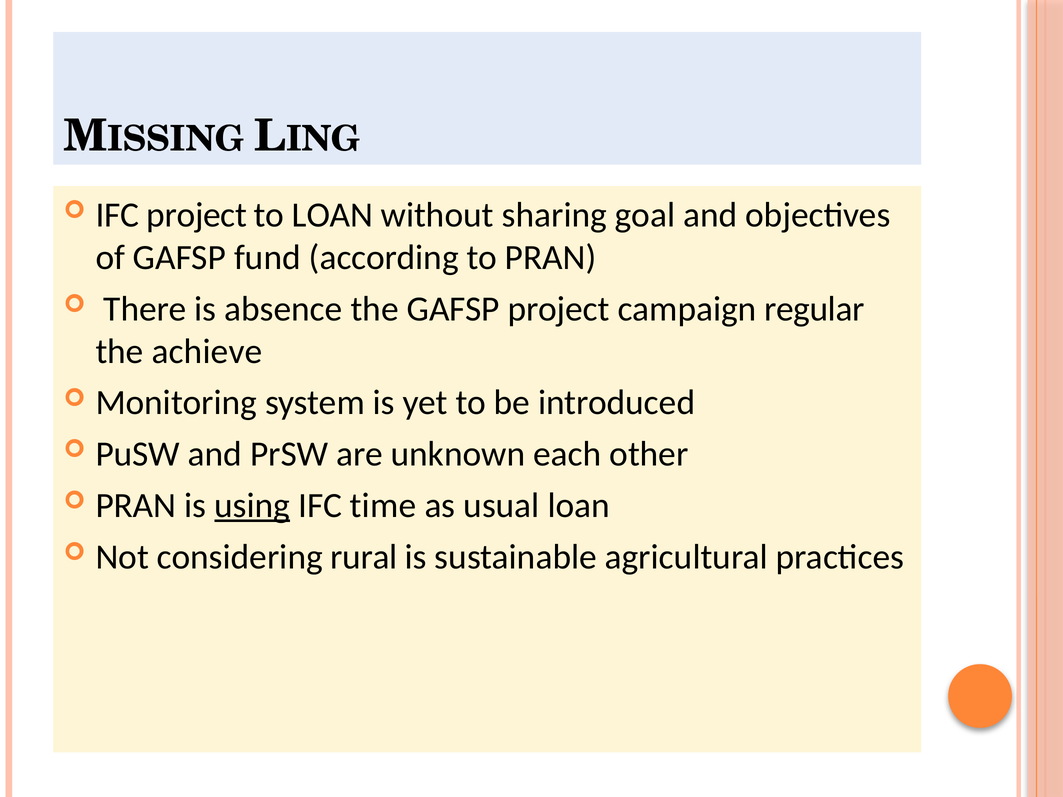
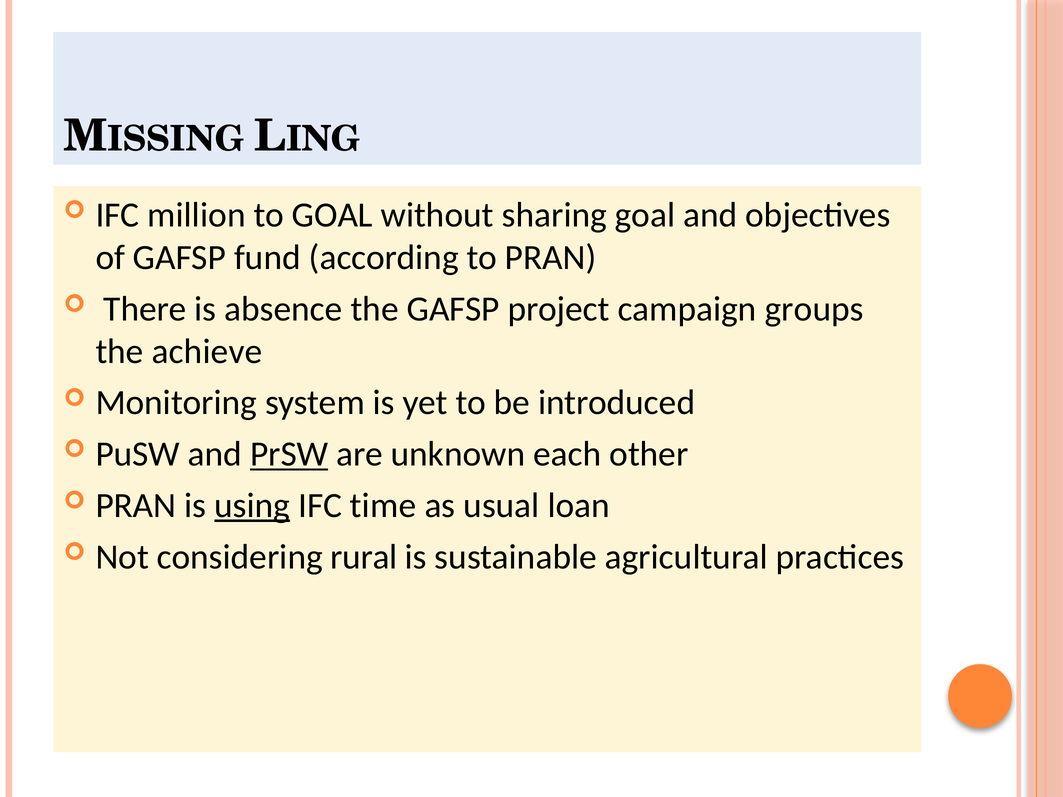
IFC project: project -> million (196, 215)
to LOAN: LOAN -> GOAL (332, 215)
regular: regular -> groups (814, 309)
PrSW underline: none -> present (289, 454)
